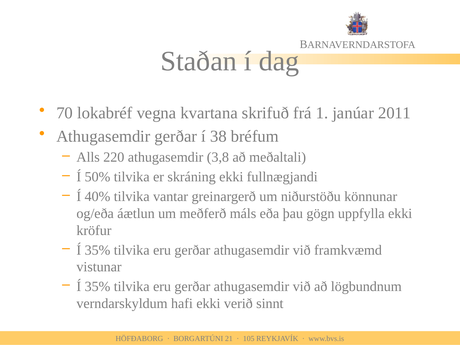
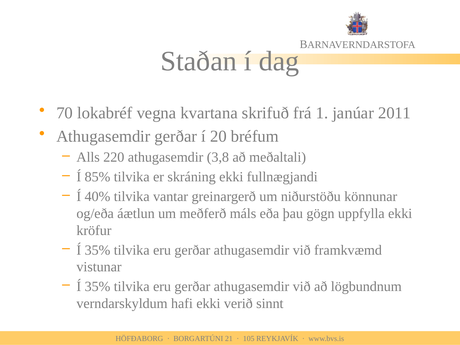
38: 38 -> 20 (218, 136)
50%: 50% -> 85% (97, 177)
